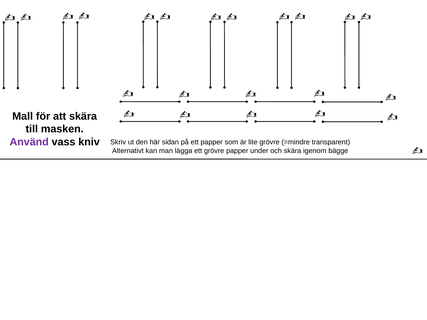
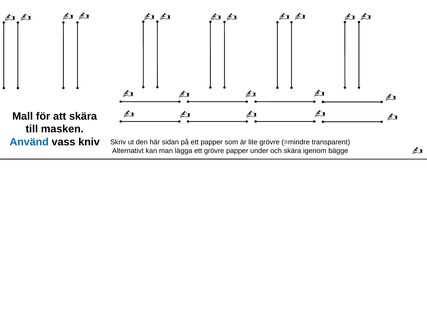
Använd colour: purple -> blue (29, 142)
